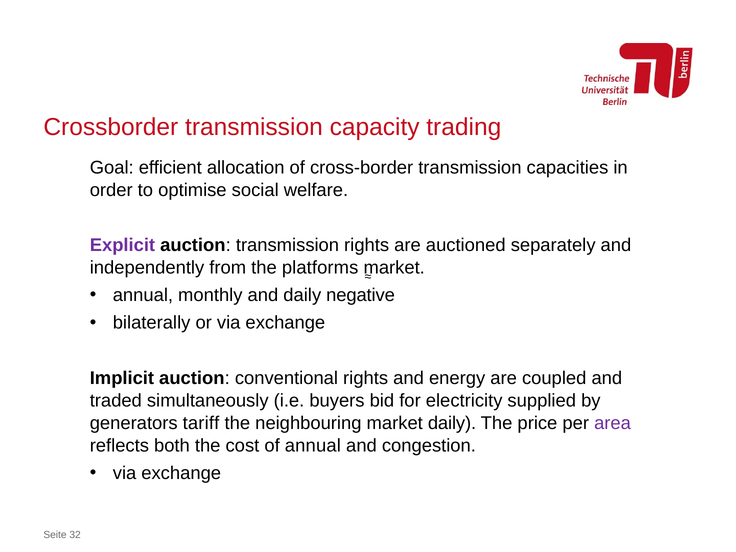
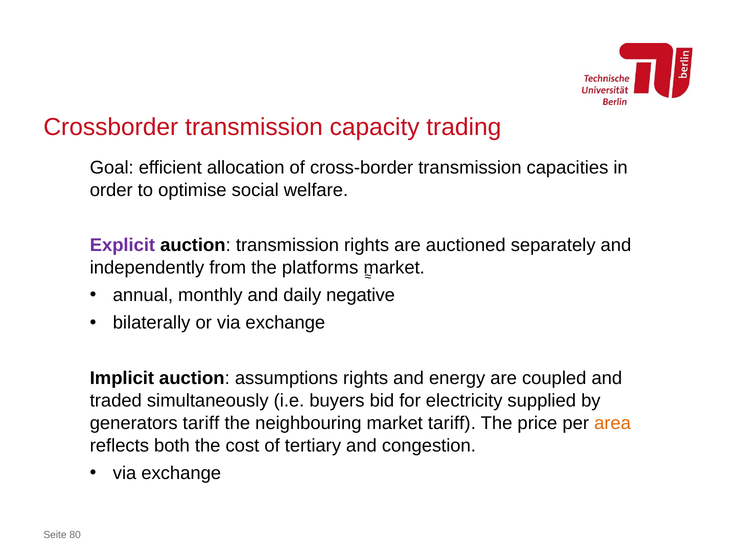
conventional: conventional -> assumptions (286, 378)
market daily: daily -> tariff (452, 423)
area colour: purple -> orange (613, 423)
of annual: annual -> tertiary (313, 446)
32: 32 -> 80 (75, 535)
